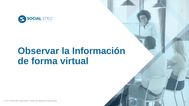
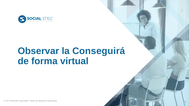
Información: Información -> Conseguirá (99, 51)
